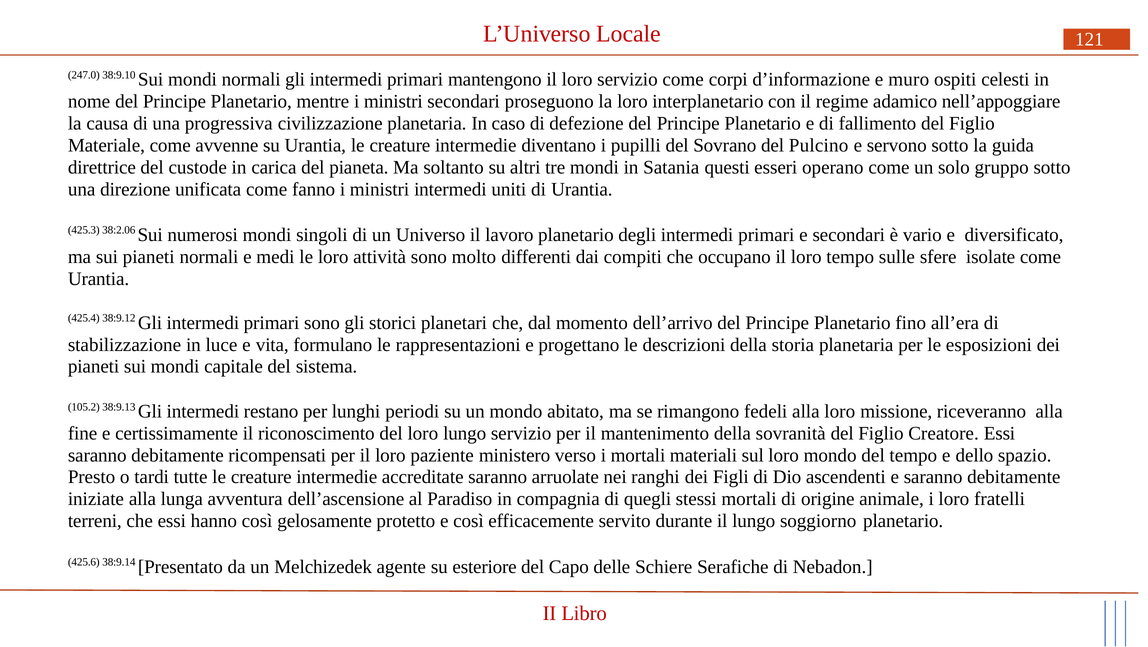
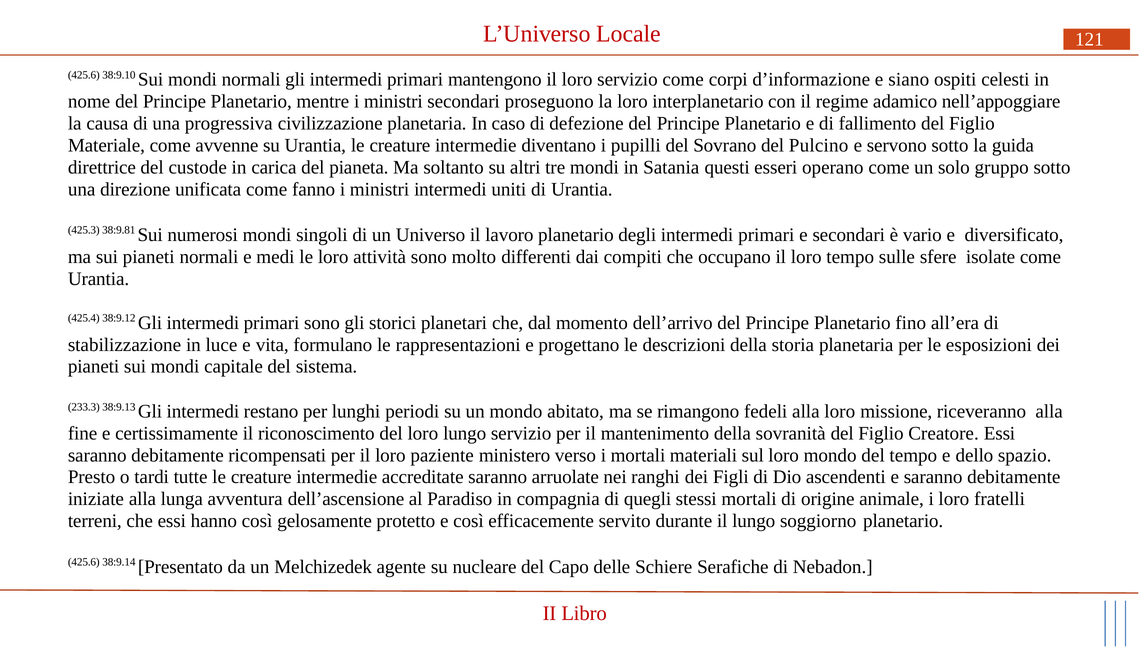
247.0: 247.0 -> 425.6 (84, 75)
muro: muro -> siano (909, 79)
38:2.06: 38:2.06 -> 38:9.81 (119, 230)
105.2: 105.2 -> 233.3 (84, 407)
esteriore: esteriore -> nucleare (485, 566)
